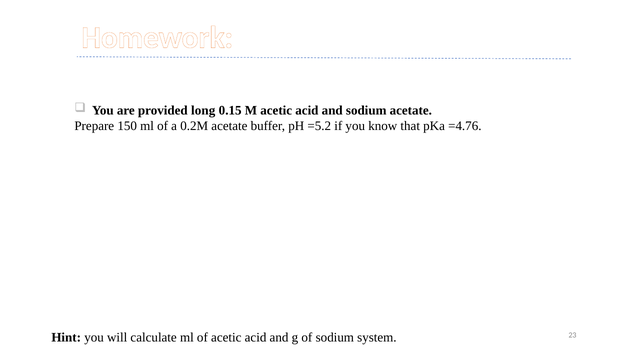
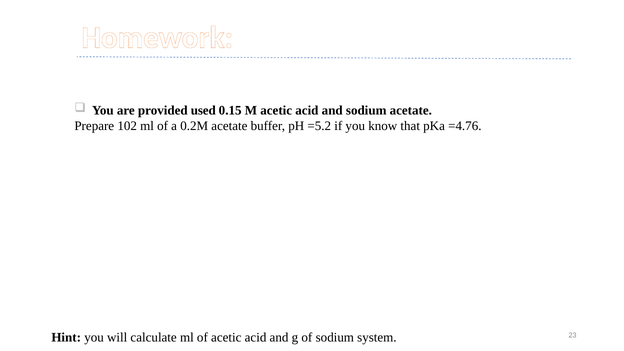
long: long -> used (203, 110)
150: 150 -> 102 (127, 126)
